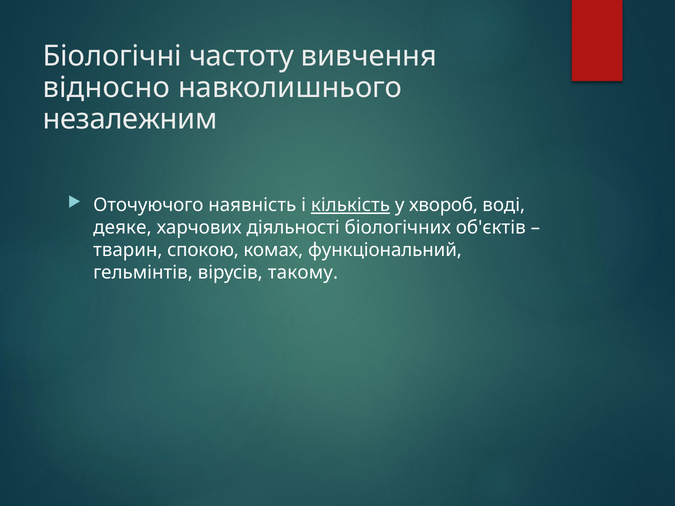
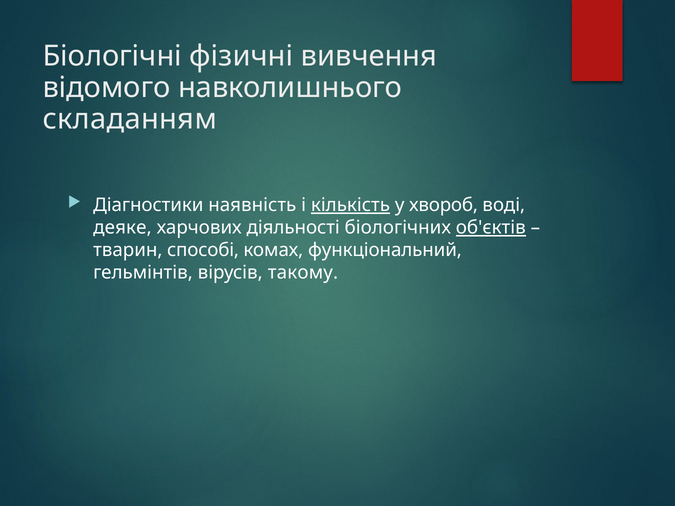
частоту: частоту -> фізичні (241, 56)
відносно: відносно -> відомого (107, 88)
незалежним: незалежним -> складанням (130, 119)
Оточуючого: Оточуючого -> Діагностики (148, 205)
об'єктів underline: none -> present (491, 228)
спокою: спокою -> способі (203, 250)
